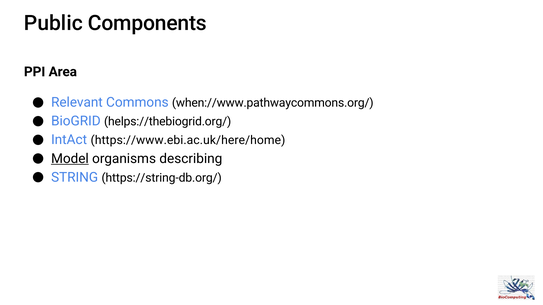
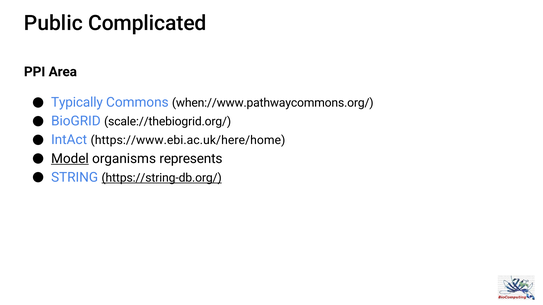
Components: Components -> Complicated (147, 23)
Relevant: Relevant -> Typically (77, 103)
helps://thebiogrid.org/: helps://thebiogrid.org/ -> scale://thebiogrid.org/ (168, 122)
describing: describing -> represents (191, 159)
https://string-db.org/ underline: none -> present (162, 178)
